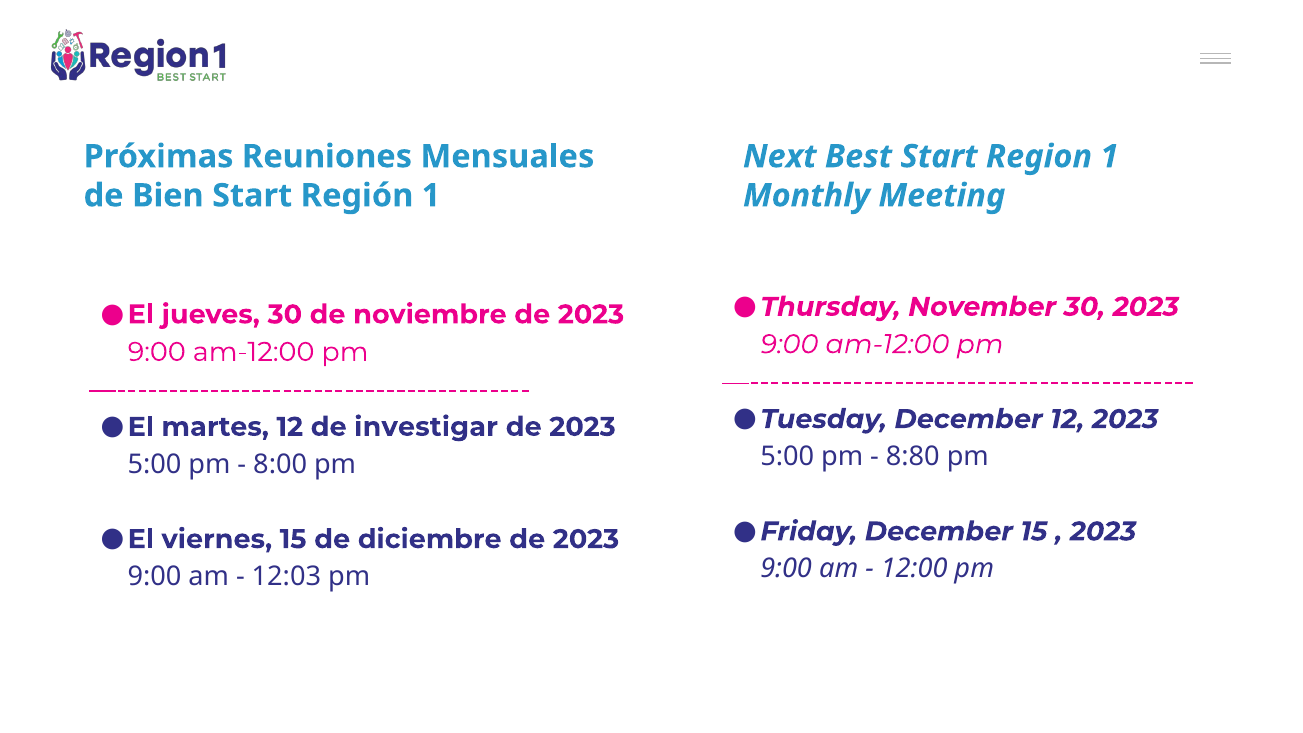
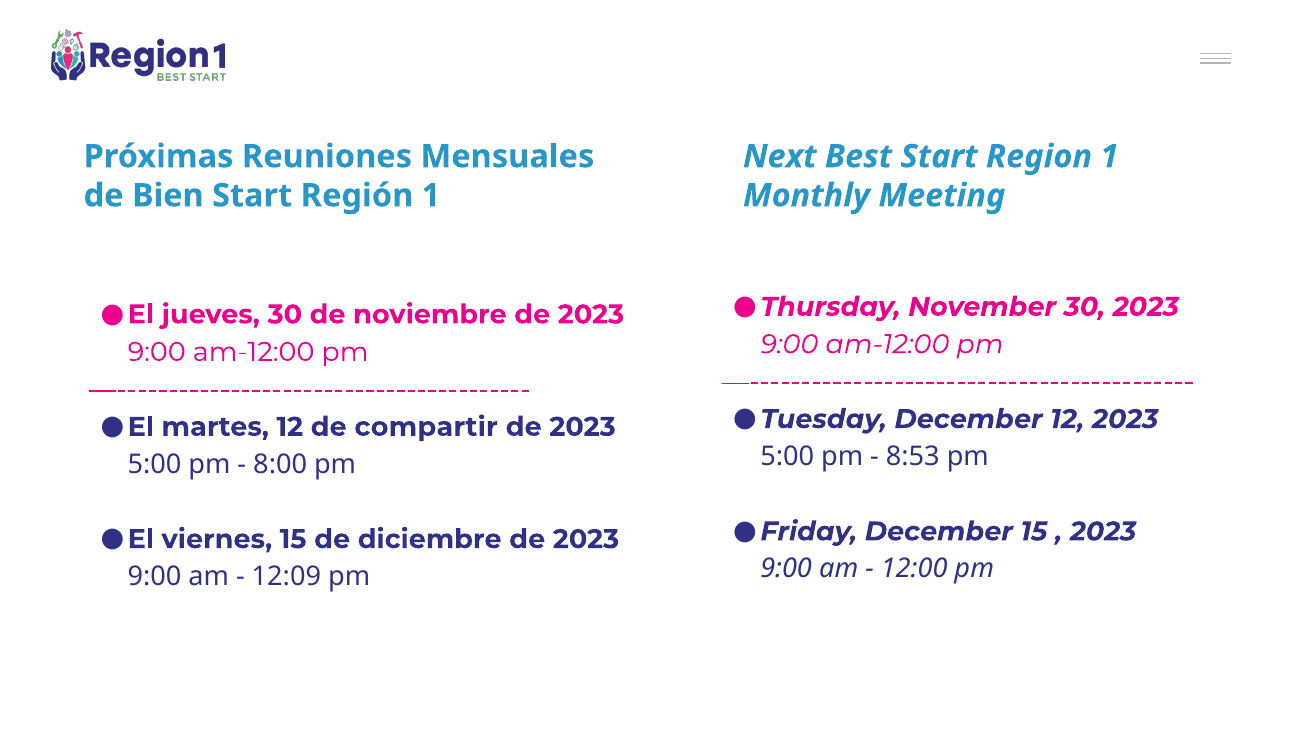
investigar: investigar -> compartir (426, 427)
8:80: 8:80 -> 8:53 (913, 457)
12:03: 12:03 -> 12:09 (286, 577)
